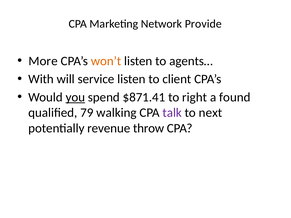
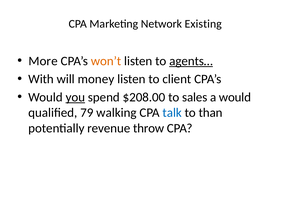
Provide: Provide -> Existing (203, 24)
agents… underline: none -> present (191, 61)
service: service -> money (96, 79)
$871.41: $871.41 -> $208.00 (144, 97)
right: right -> sales (195, 97)
a found: found -> would (235, 97)
talk colour: purple -> blue (172, 113)
next: next -> than (211, 113)
